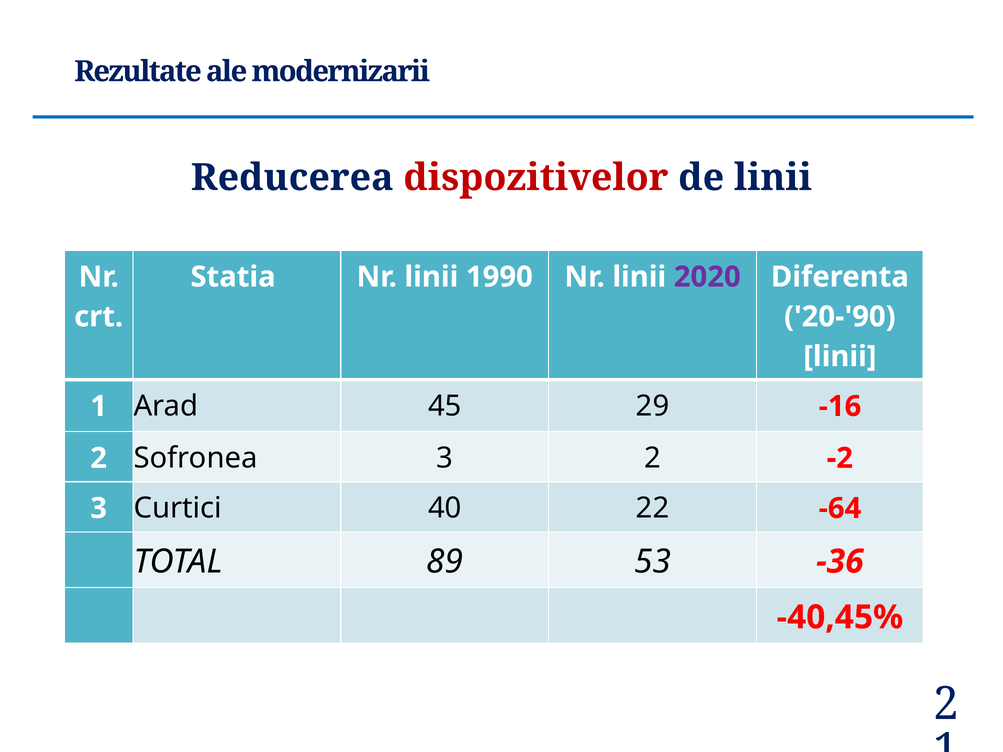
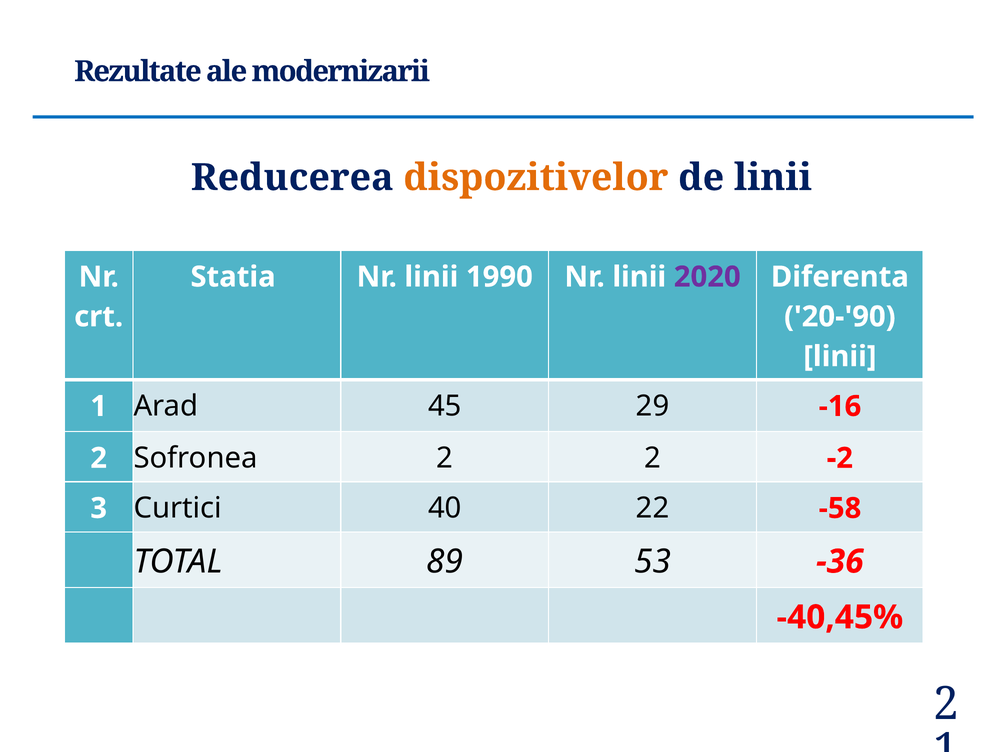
dispozitivelor colour: red -> orange (536, 178)
Sofronea 3: 3 -> 2 (445, 458)
-64: -64 -> -58 (840, 509)
